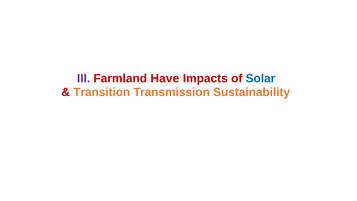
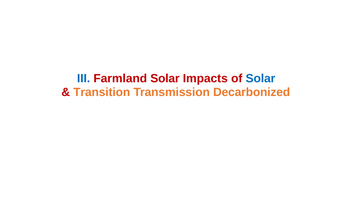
III colour: purple -> blue (84, 78)
Farmland Have: Have -> Solar (165, 78)
Sustainability: Sustainability -> Decarbonized (252, 92)
